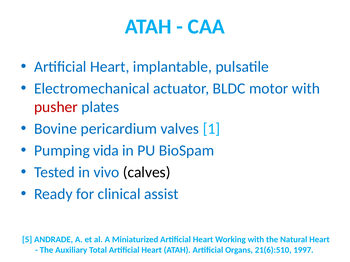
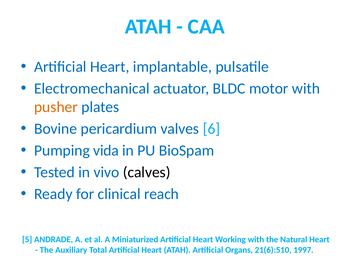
pusher colour: red -> orange (56, 107)
1: 1 -> 6 (211, 129)
assist: assist -> reach (161, 194)
